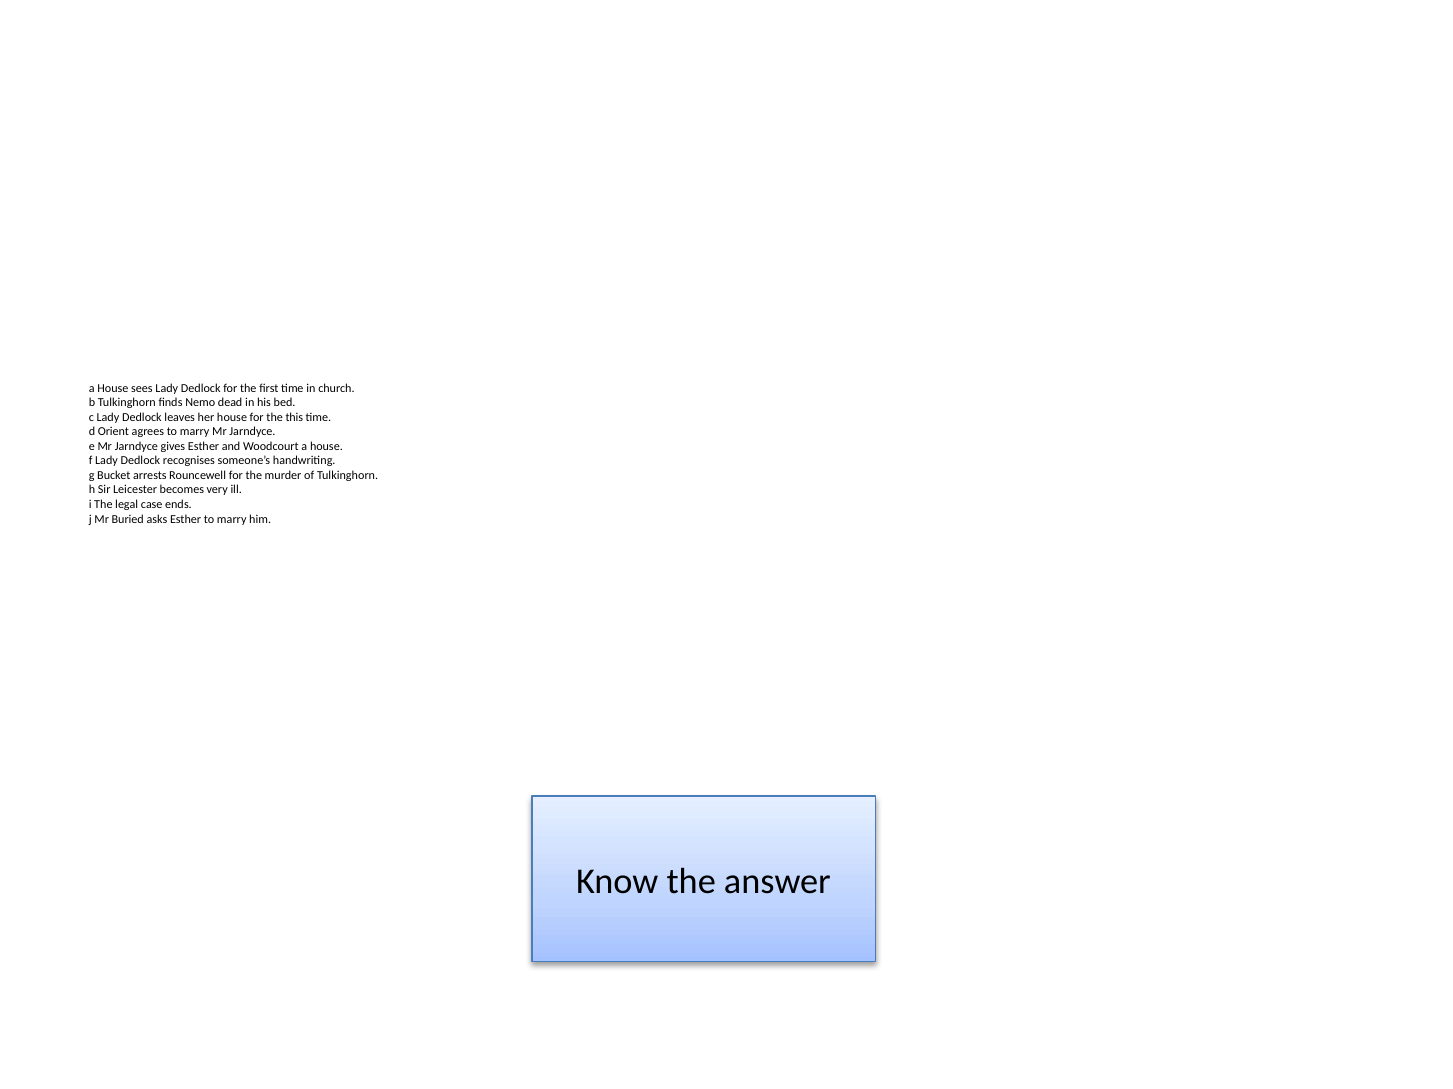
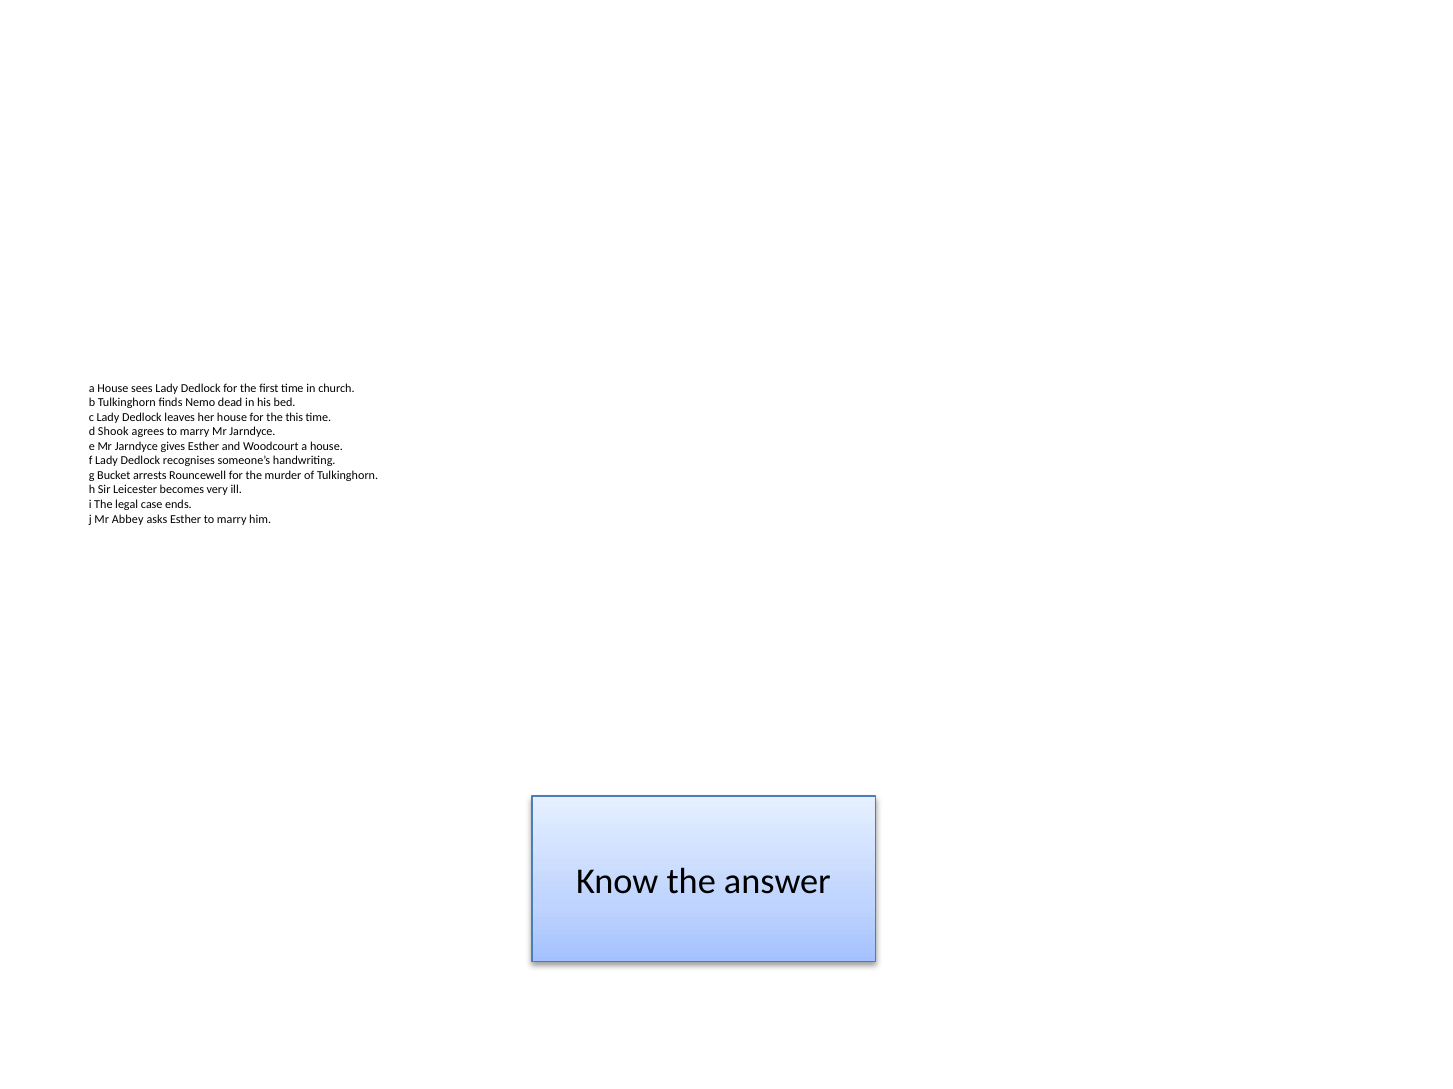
Orient: Orient -> Shook (113, 432)
Buried: Buried -> Abbey (128, 519)
